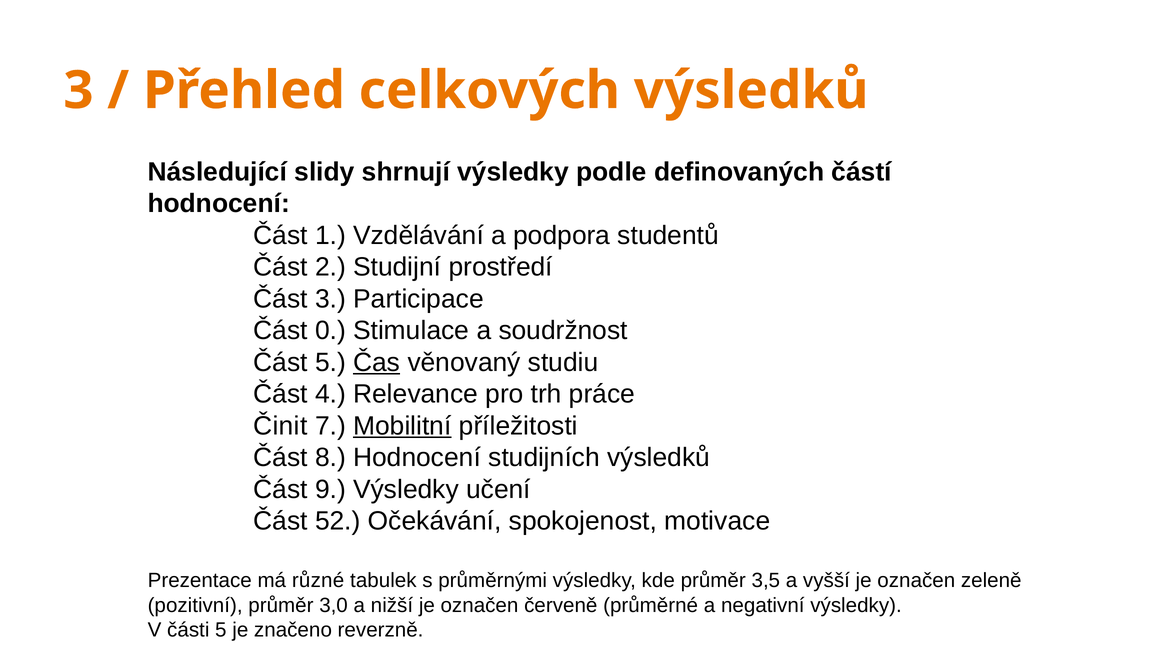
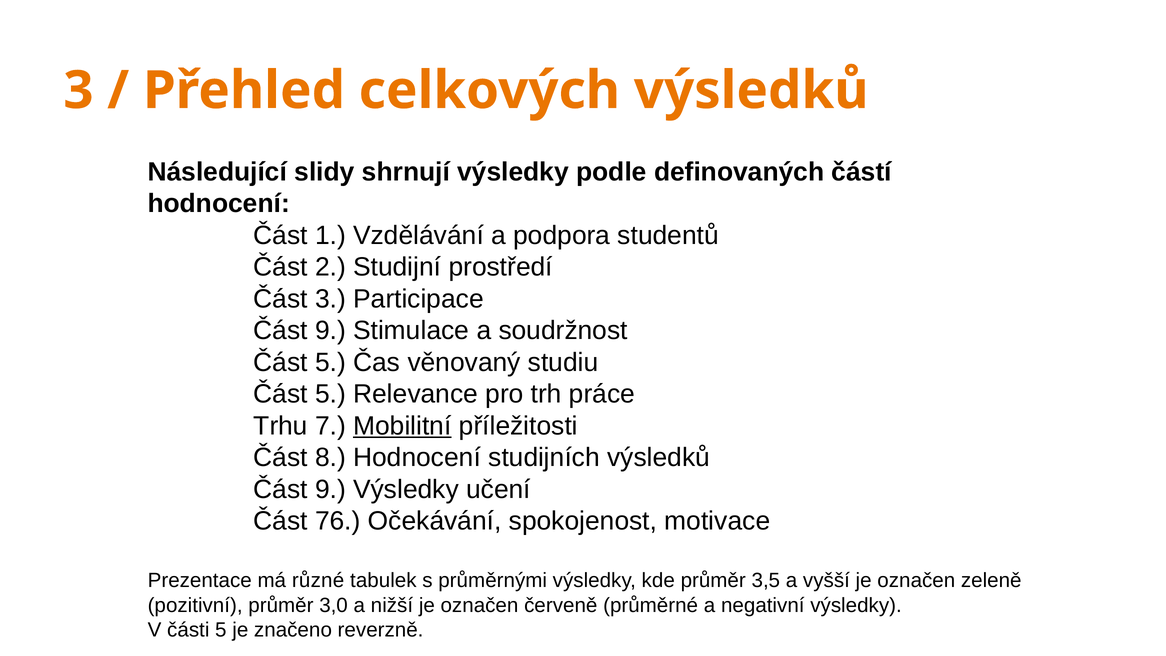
0: 0 -> 9 (331, 331)
Čas underline: present -> none (377, 362)
4: 4 -> 5 (331, 394)
Činit: Činit -> Trhu (281, 426)
52: 52 -> 76 (338, 521)
